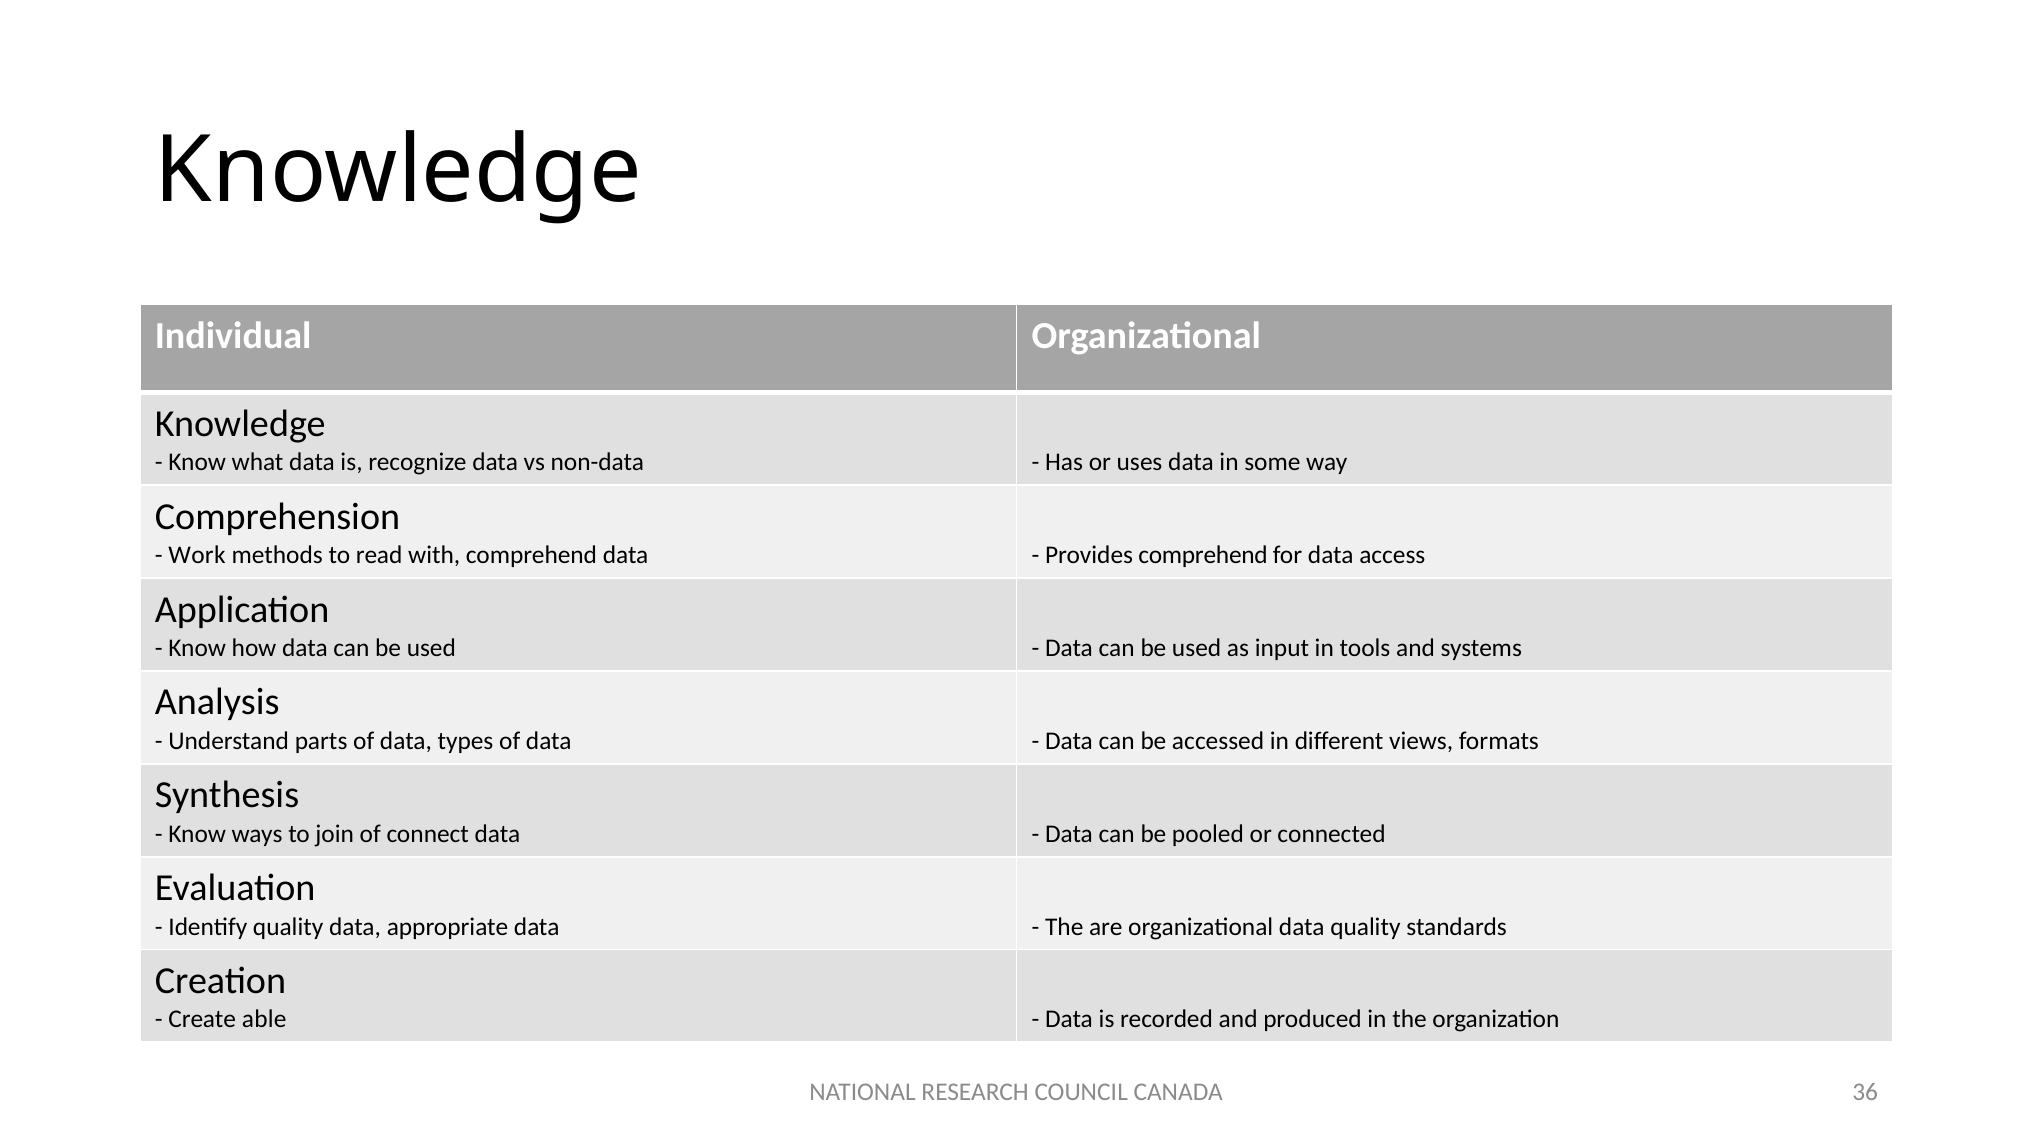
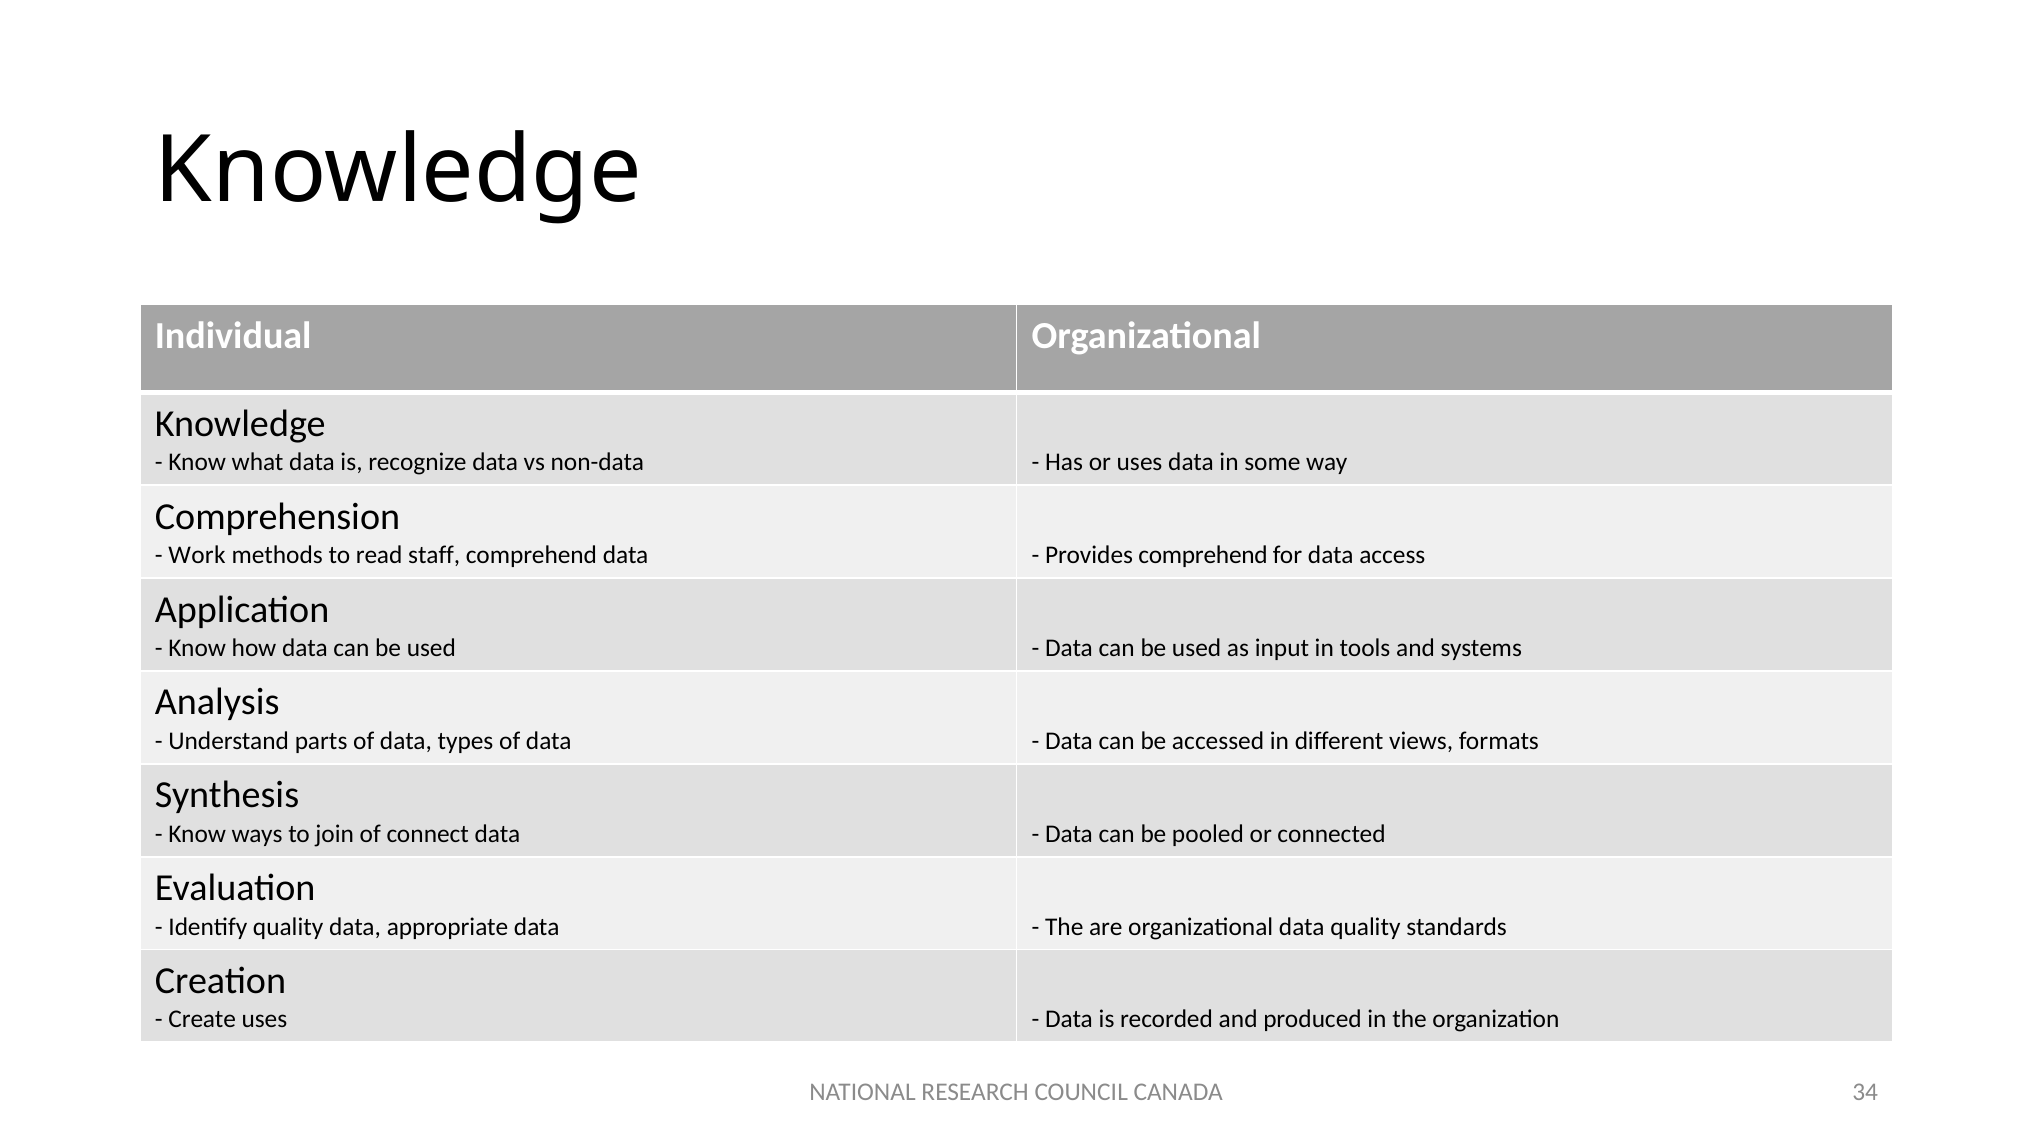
with: with -> staff (434, 555)
Create able: able -> uses (264, 1019)
36: 36 -> 34 (1865, 1092)
